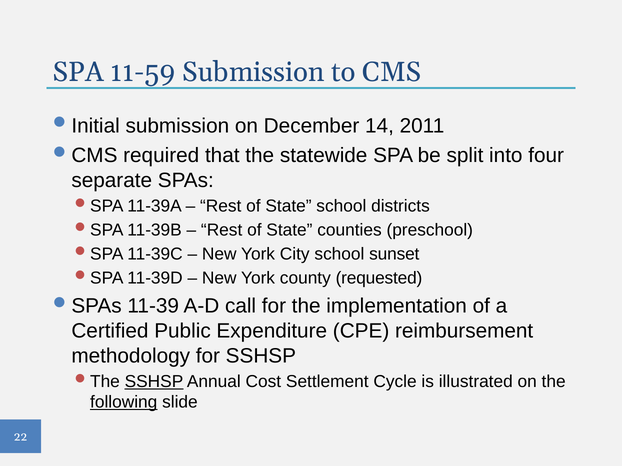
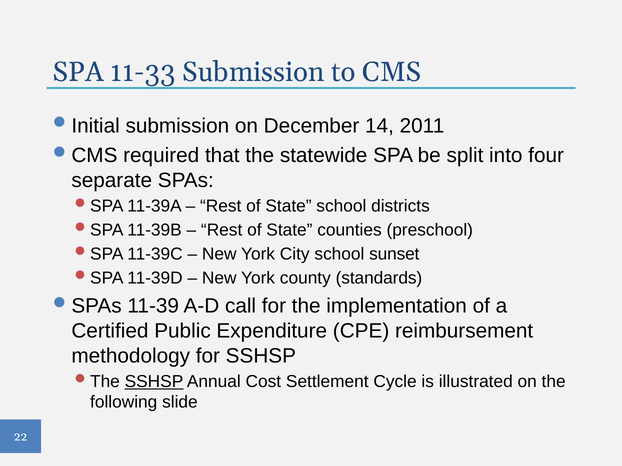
11-59: 11-59 -> 11-33 (143, 72)
requested: requested -> standards (379, 278)
following underline: present -> none (124, 403)
